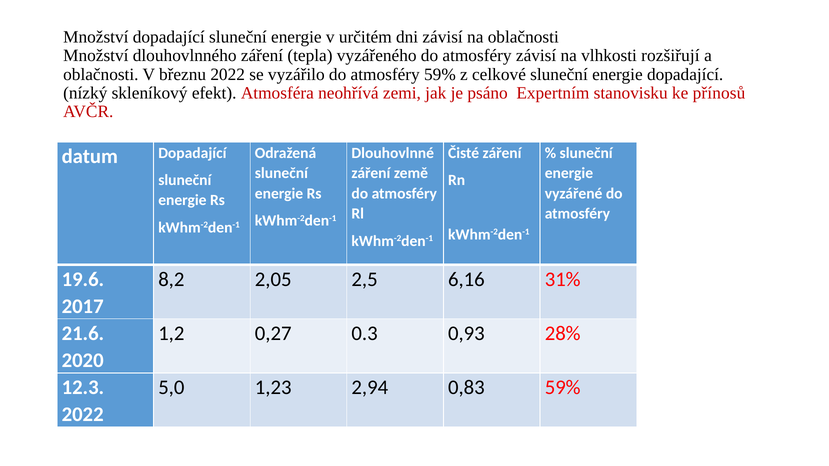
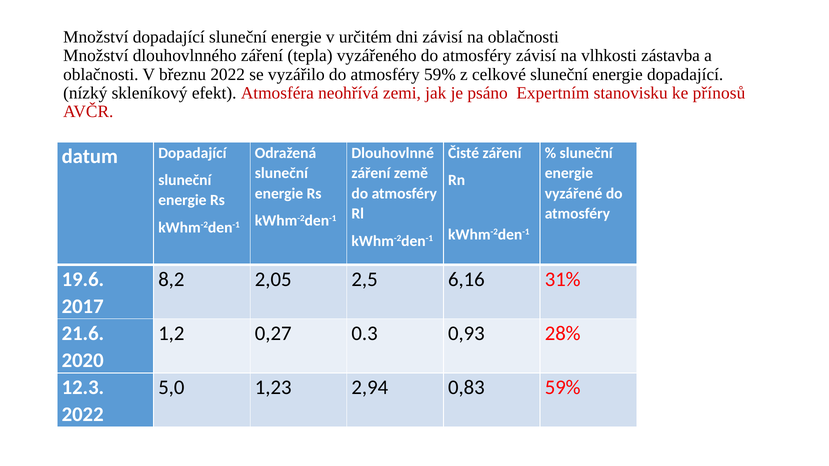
rozšiřují: rozšiřují -> zástavba (671, 56)
